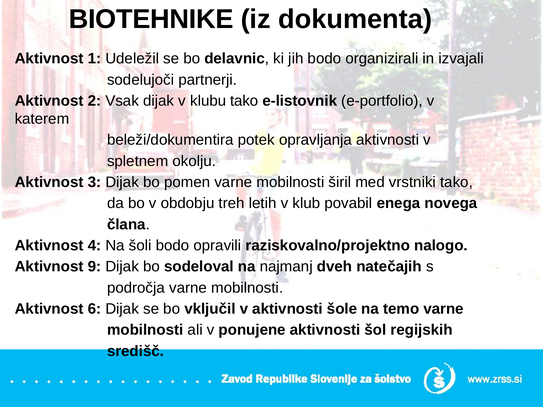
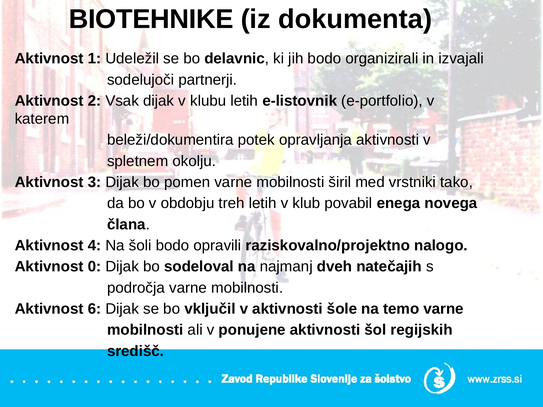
klubu tako: tako -> letih (244, 101)
9: 9 -> 0 (94, 267)
